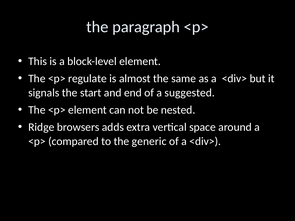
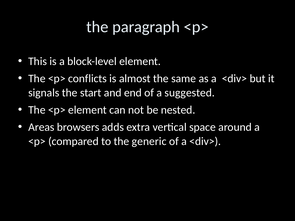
regulate: regulate -> conflicts (87, 79)
Ridge: Ridge -> Areas (41, 127)
